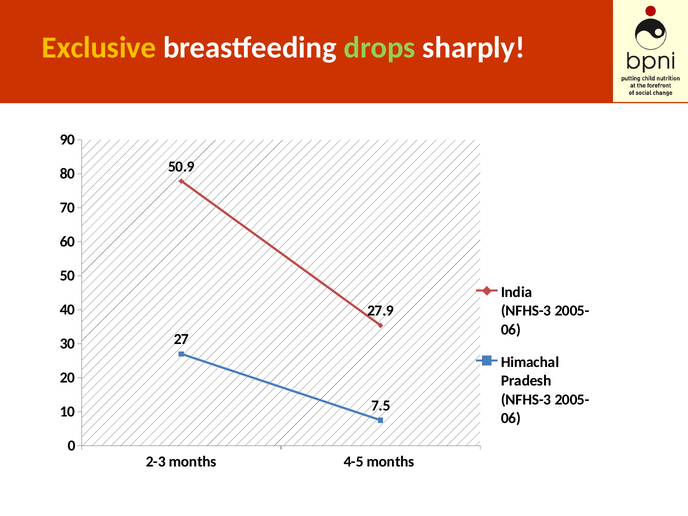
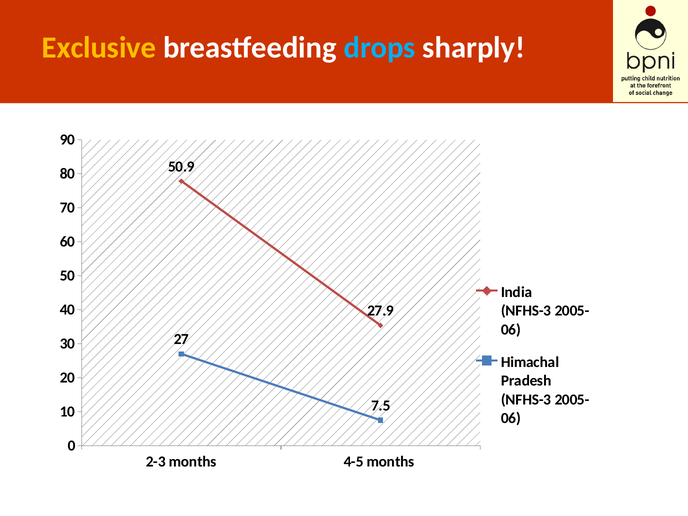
drops colour: light green -> light blue (380, 48)
